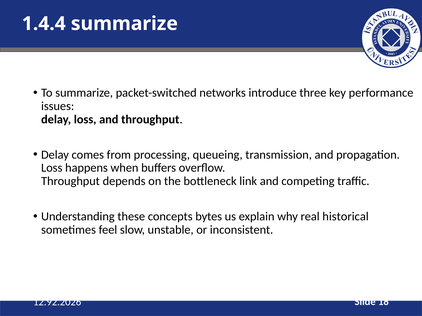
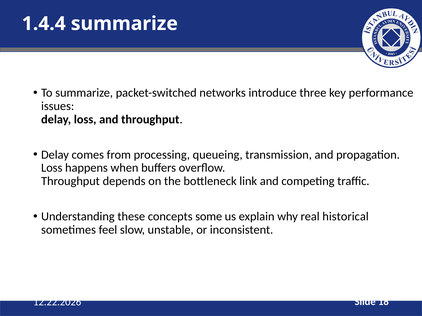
bytes: bytes -> some (209, 217)
12.92.2026: 12.92.2026 -> 12.22.2026 (57, 303)
